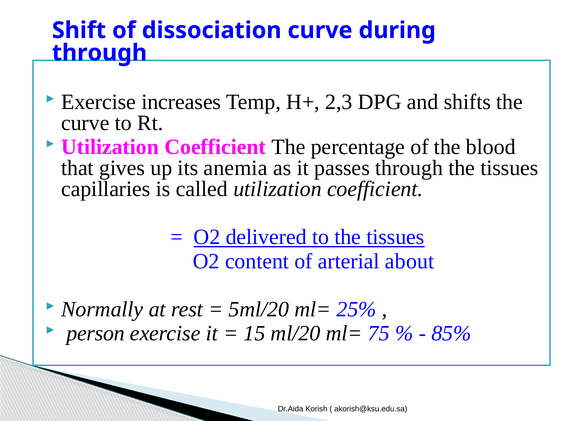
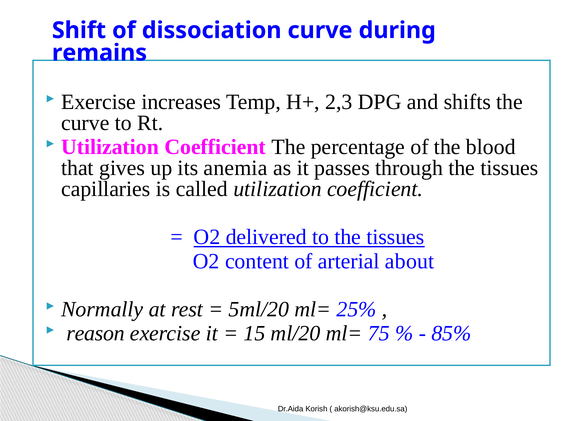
through: through -> remains (99, 53)
person: person -> reason (96, 333)
